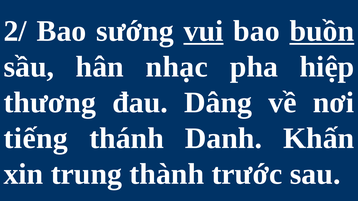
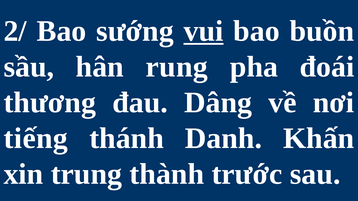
buồn underline: present -> none (322, 31)
nhạc: nhạc -> rung (177, 67)
hiệp: hiệp -> đoái (327, 67)
